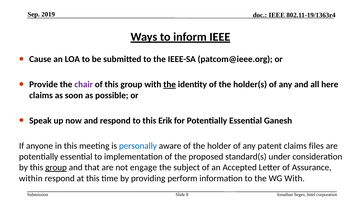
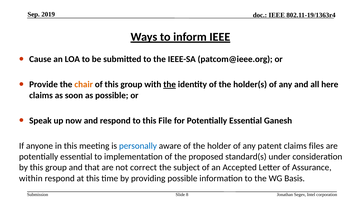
chair colour: purple -> orange (84, 85)
Erik: Erik -> File (165, 121)
group underline: present -> none (56, 168)
engage: engage -> correct (144, 168)
providing perform: perform -> possible (182, 178)
WG With: With -> Basis (295, 178)
